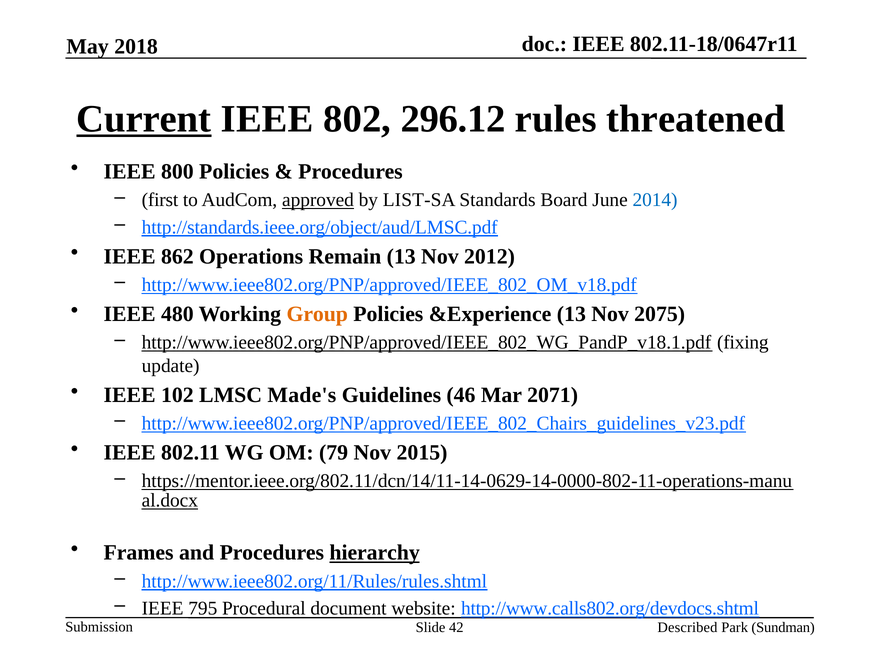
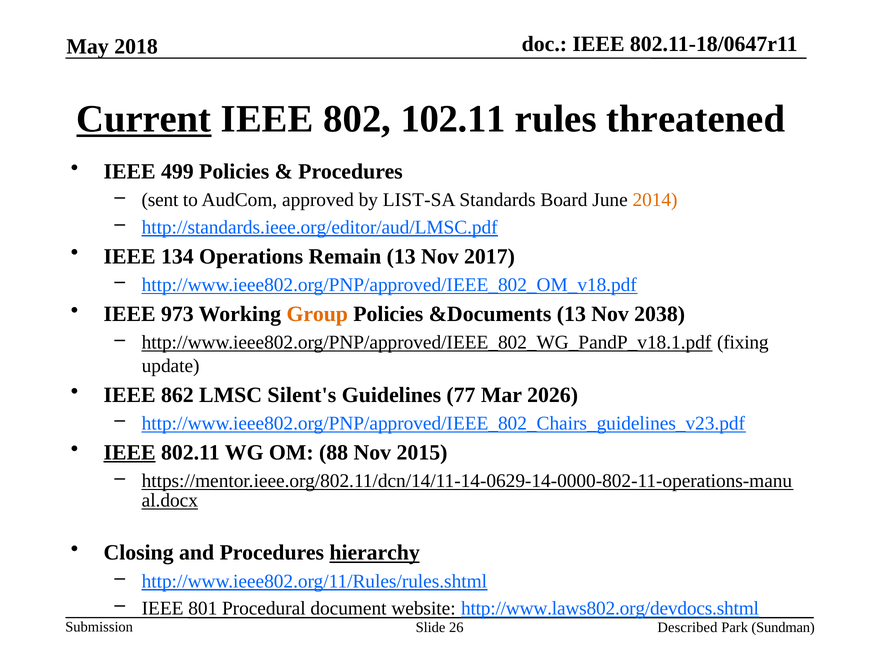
296.12: 296.12 -> 102.11 (453, 119)
800: 800 -> 499 (177, 172)
first: first -> sent (160, 200)
approved underline: present -> none (318, 200)
2014 colour: blue -> orange (655, 200)
http://standards.ieee.org/object/aud/LMSC.pdf: http://standards.ieee.org/object/aud/LMSC.pdf -> http://standards.ieee.org/editor/aud/LMSC.pdf (320, 227)
862: 862 -> 134 (177, 256)
2012: 2012 -> 2017 (489, 256)
480: 480 -> 973 (177, 314)
&Experience: &Experience -> &Documents (490, 314)
2075: 2075 -> 2038 (660, 314)
102: 102 -> 862 (177, 395)
Made's: Made's -> Silent's (302, 395)
46: 46 -> 77 (461, 395)
2071: 2071 -> 2026 (553, 395)
IEEE underline: none -> present (130, 453)
79: 79 -> 88 (334, 453)
Frames: Frames -> Closing (139, 553)
795: 795 -> 801 (203, 608)
http://www.calls802.org/devdocs.shtml: http://www.calls802.org/devdocs.shtml -> http://www.laws802.org/devdocs.shtml (610, 608)
42: 42 -> 26 (456, 627)
